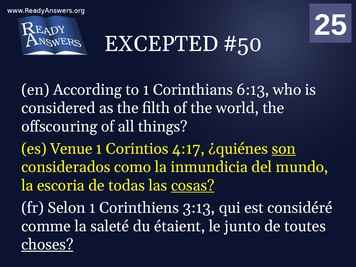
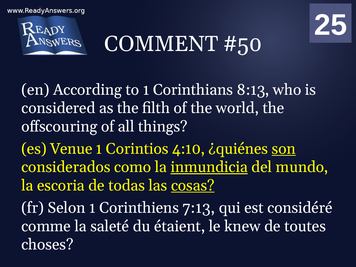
EXCEPTED: EXCEPTED -> COMMENT (161, 44)
6:13: 6:13 -> 8:13 (253, 90)
4:17: 4:17 -> 4:10 (189, 149)
inmundicia underline: none -> present (209, 167)
3:13: 3:13 -> 7:13 (199, 208)
junto: junto -> knew (242, 226)
choses underline: present -> none (47, 245)
